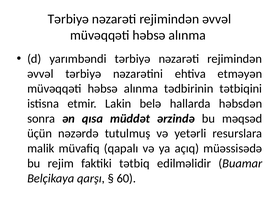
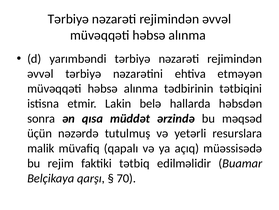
60: 60 -> 70 (126, 178)
